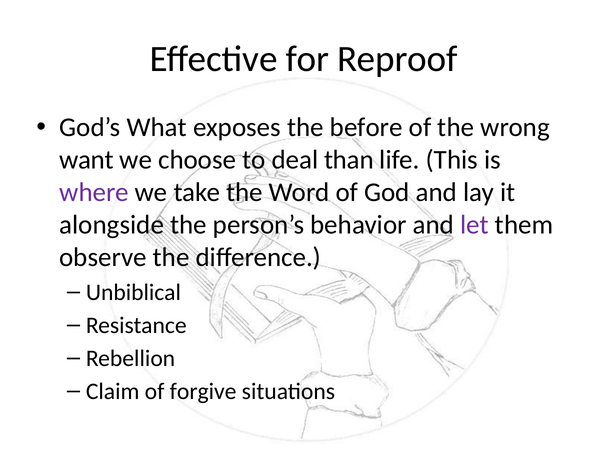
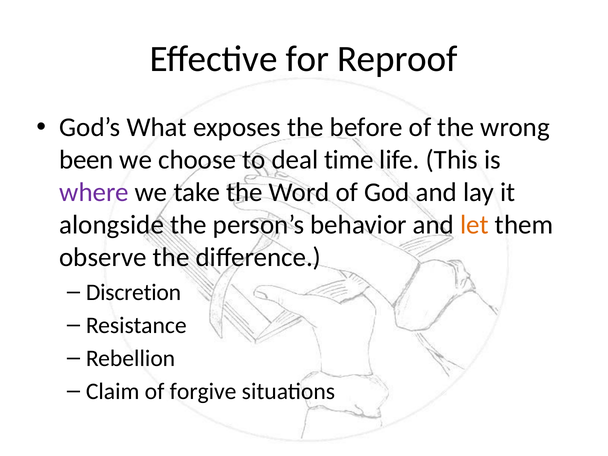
want: want -> been (86, 160)
than: than -> time (349, 160)
let colour: purple -> orange (475, 225)
Unbiblical: Unbiblical -> Discretion (134, 292)
